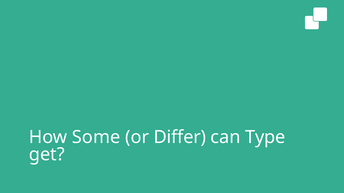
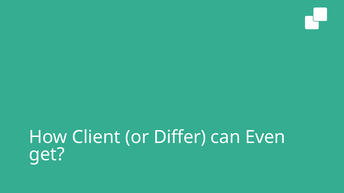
Some: Some -> Client (96, 137)
Type: Type -> Even (265, 137)
